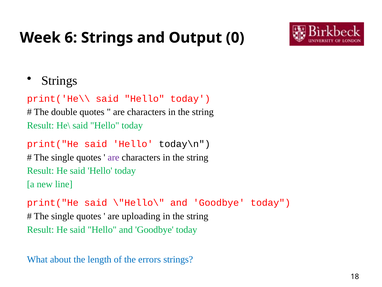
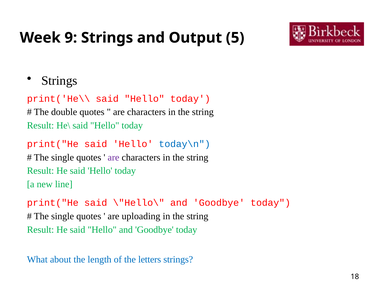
6: 6 -> 9 (71, 38)
0: 0 -> 5 (235, 38)
today\n colour: black -> blue (185, 144)
errors: errors -> letters (150, 259)
